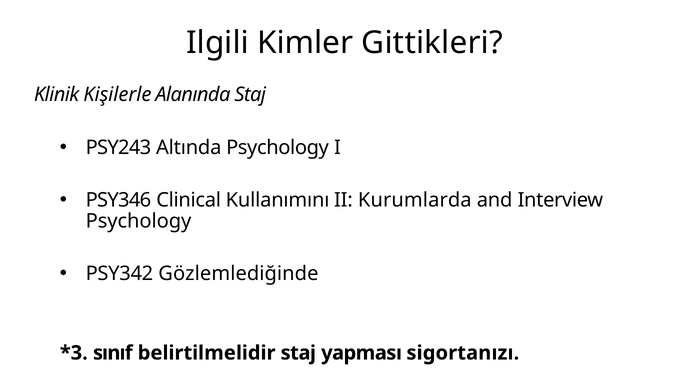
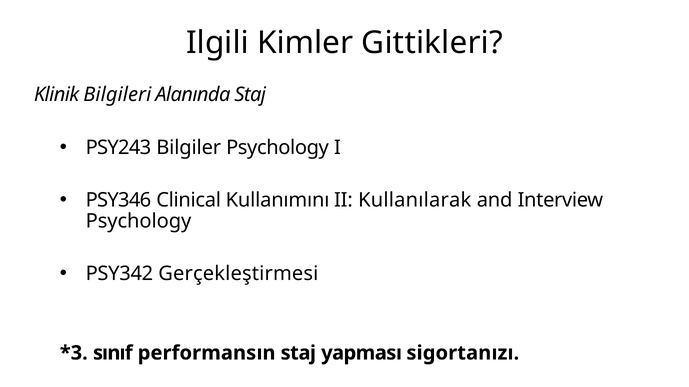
Kişilerle: Kişilerle -> Bilgileri (117, 95)
Altında: Altında -> Bilgiler (189, 148)
Kurumlarda: Kurumlarda -> Kullanılarak (415, 201)
Gözlemlediğinde: Gözlemlediğinde -> Gerçekleştirmesi (238, 274)
belirtilmelidir: belirtilmelidir -> performansın (207, 353)
